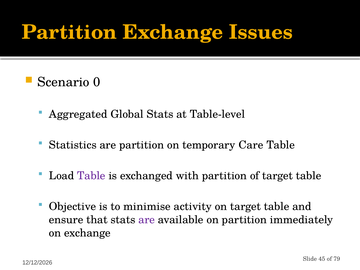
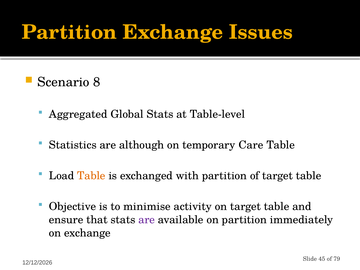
0: 0 -> 8 (97, 82)
are partition: partition -> although (142, 145)
Table colour: purple -> orange (91, 176)
